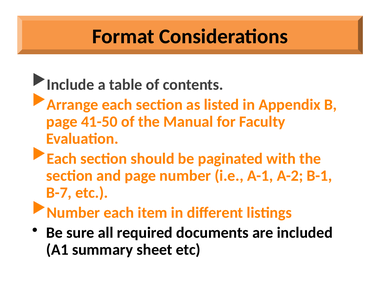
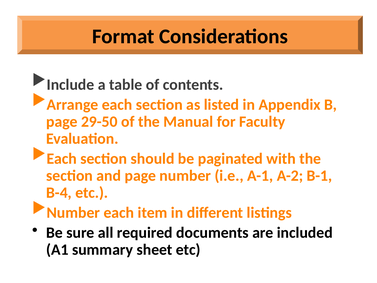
41-50: 41-50 -> 29-50 (99, 122)
B-7: B-7 -> B-4 (59, 192)
